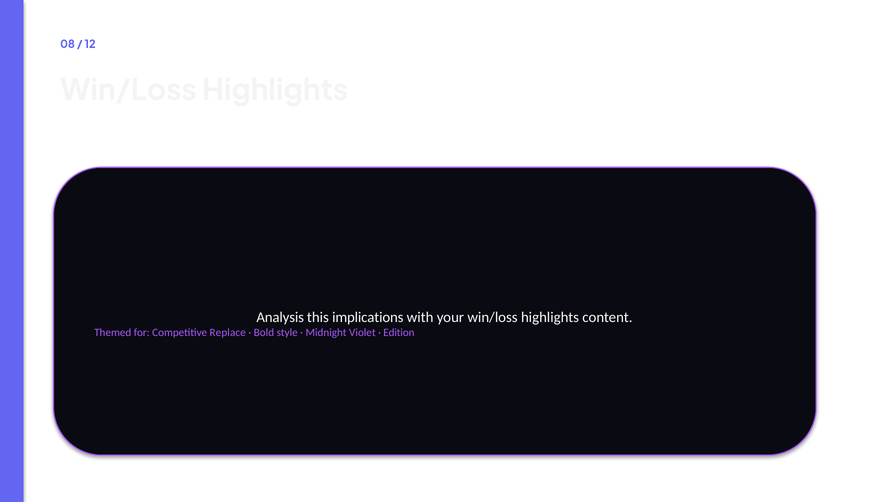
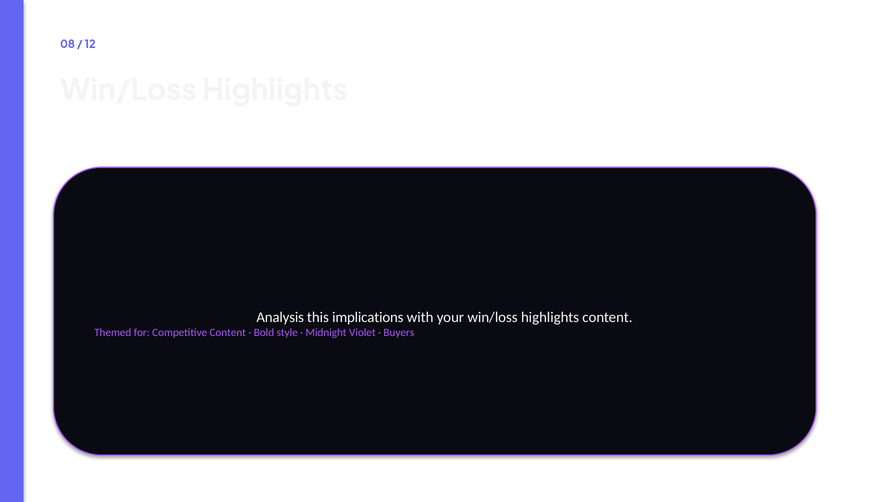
Competitive Replace: Replace -> Content (228, 332)
Edition: Edition -> Buyers (399, 332)
